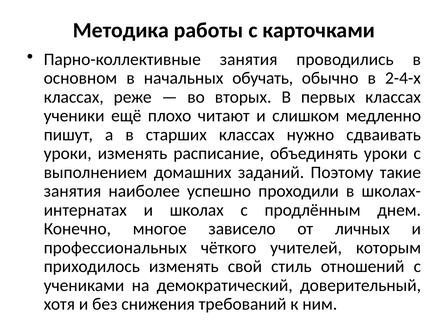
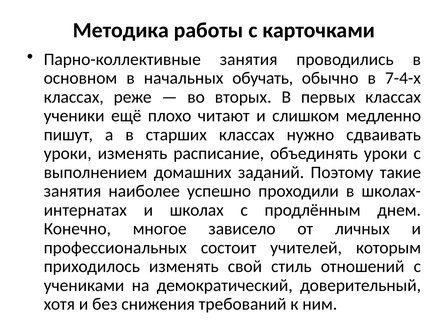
2-4-х: 2-4-х -> 7-4-х (403, 78)
чёткого: чёткого -> состоит (229, 248)
